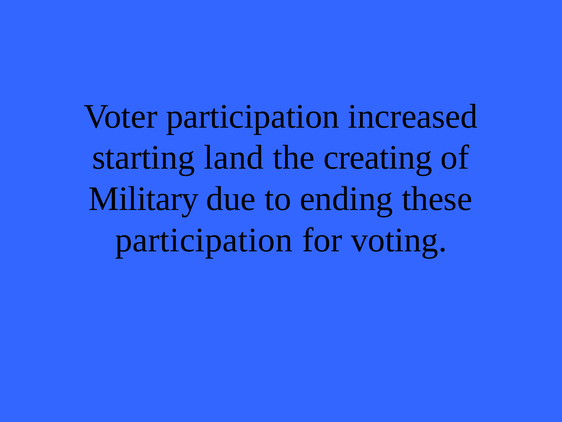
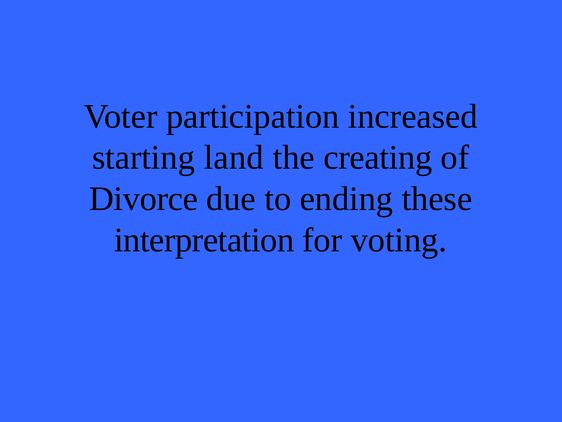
Military: Military -> Divorce (144, 199)
participation: participation -> interpretation (204, 240)
